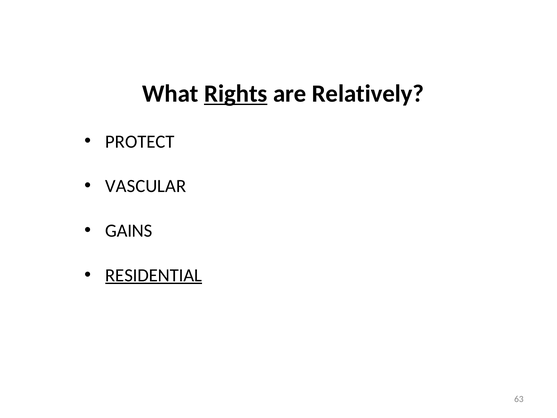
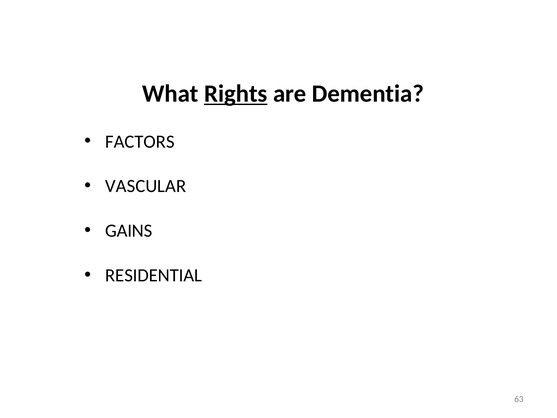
Relatively: Relatively -> Dementia (368, 94)
PROTECT: PROTECT -> FACTORS (140, 141)
RESIDENTIAL underline: present -> none (154, 275)
